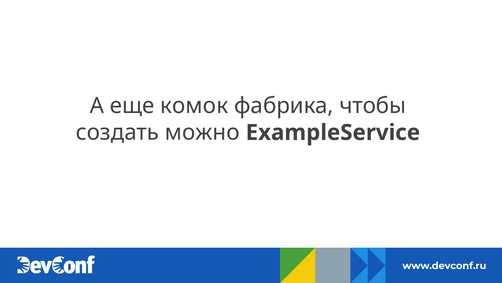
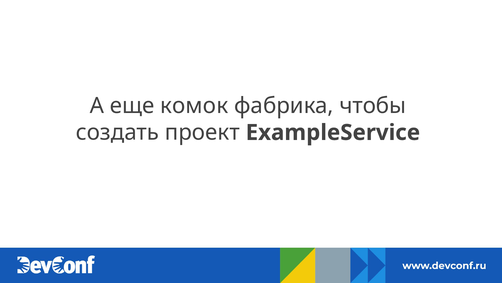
можно: можно -> проект (202, 132)
